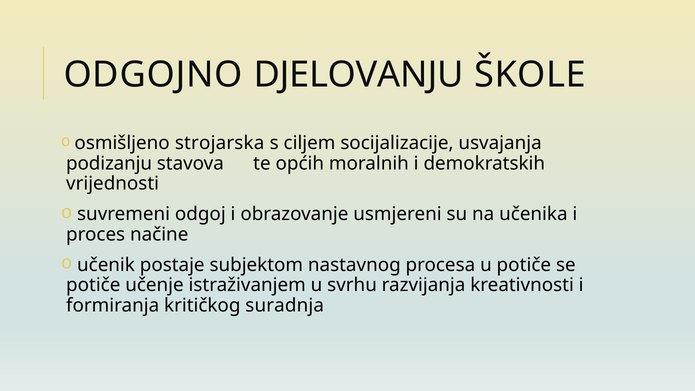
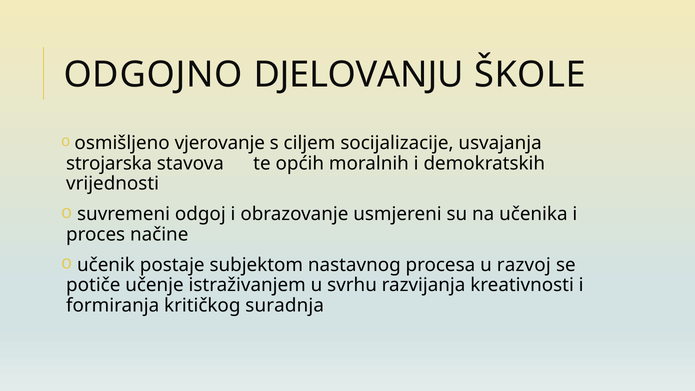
strojarska: strojarska -> vjerovanje (220, 143)
podizanju: podizanju -> strojarska (109, 163)
u potiče: potiče -> razvoj (524, 265)
